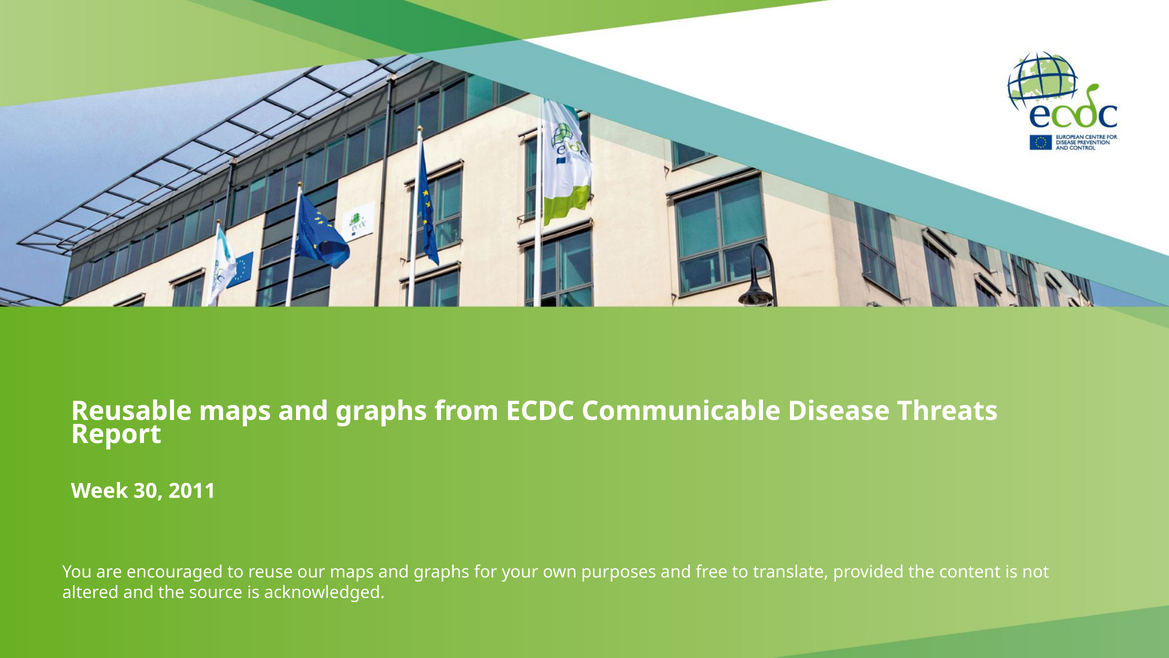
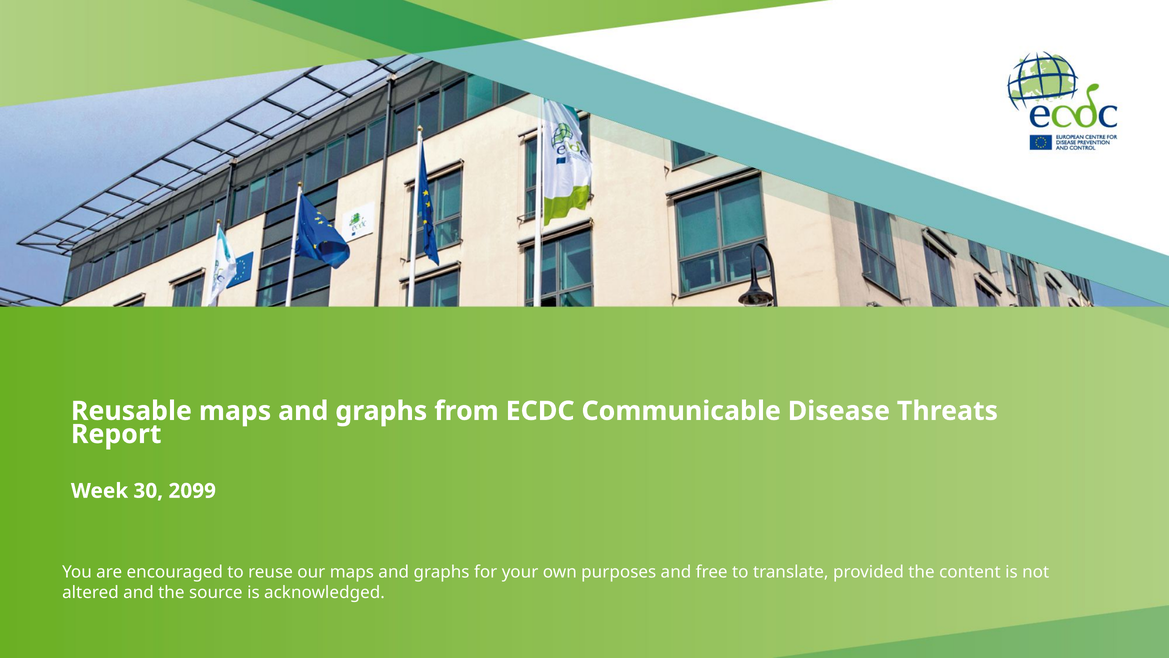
2011: 2011 -> 2099 (192, 491)
